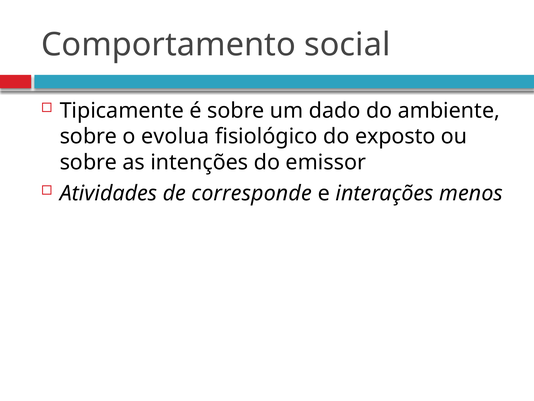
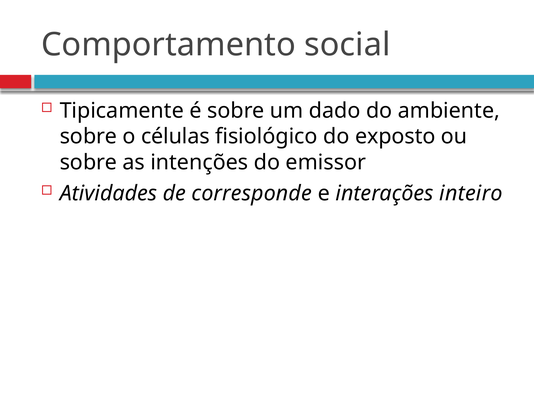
evolua: evolua -> células (175, 136)
menos: menos -> inteiro (471, 193)
